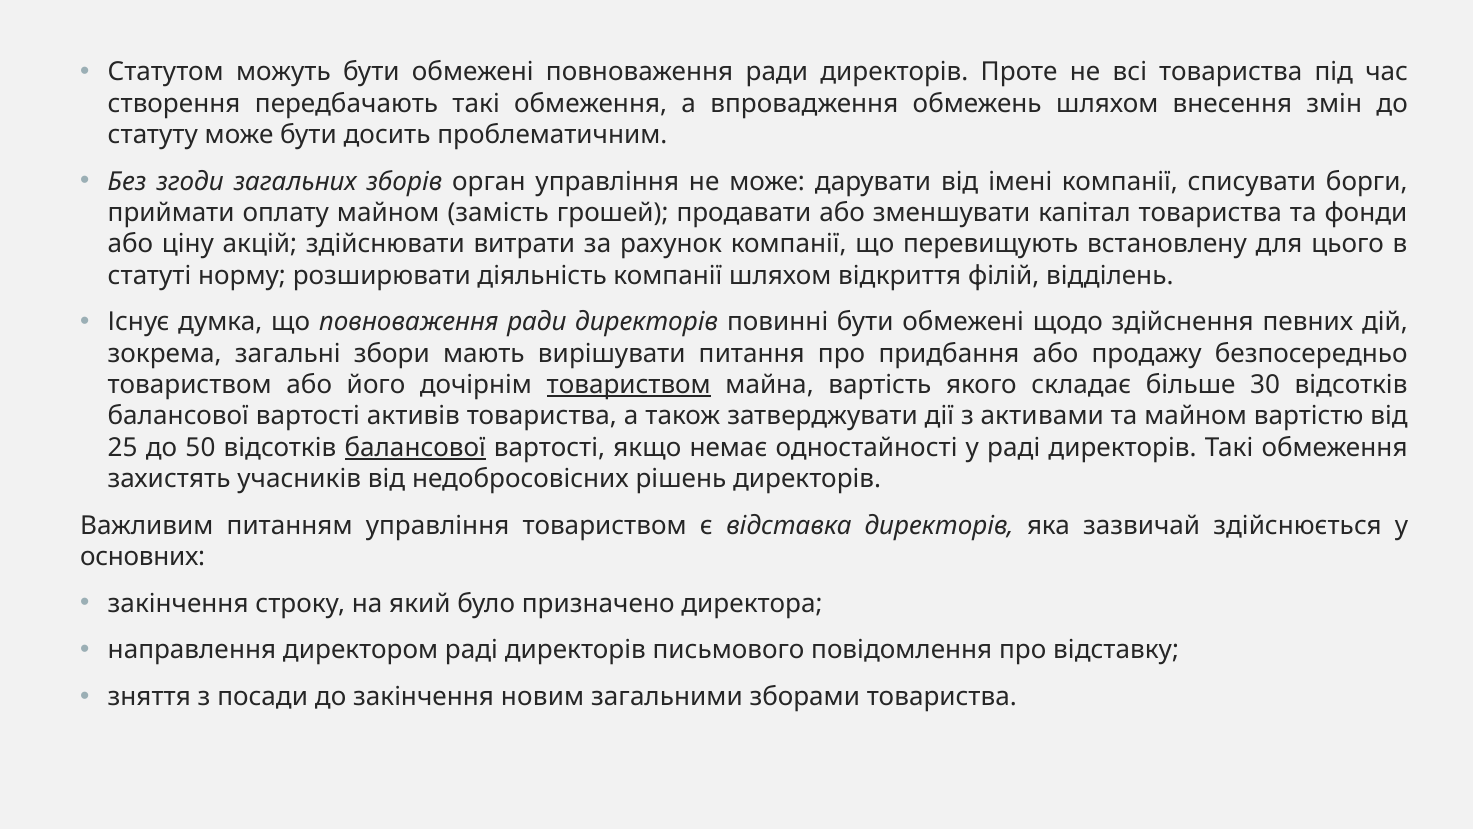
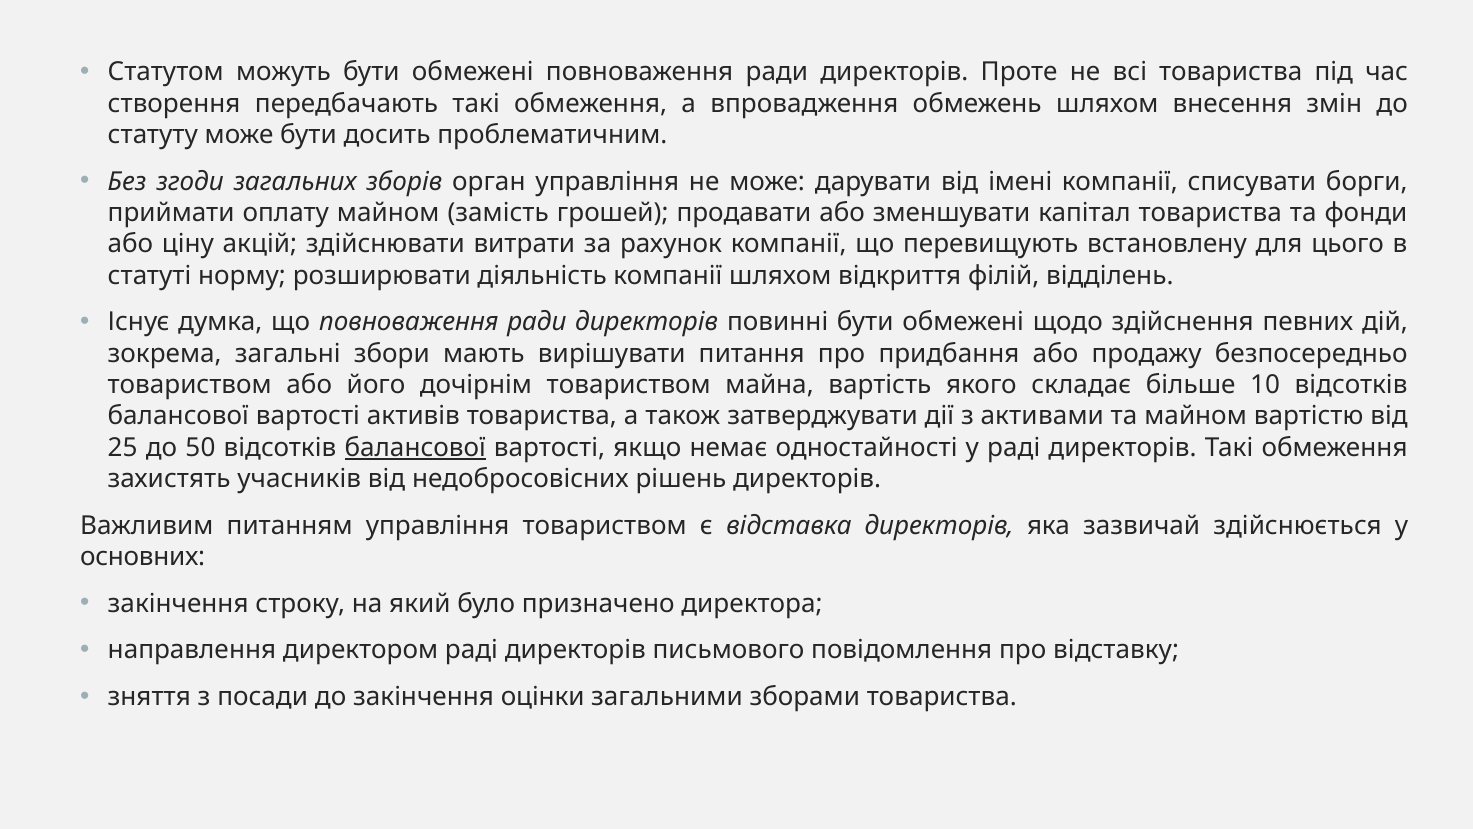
товариством underline: present -> none (629, 385)
30: 30 -> 10 (1265, 385)
новим: новим -> оцінки (543, 697)
